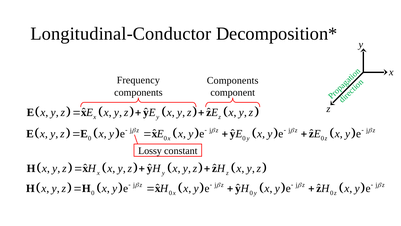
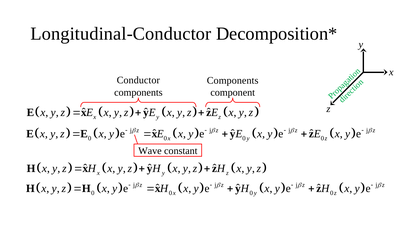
Frequency: Frequency -> Conductor (138, 80)
Lossy: Lossy -> Wave (150, 151)
